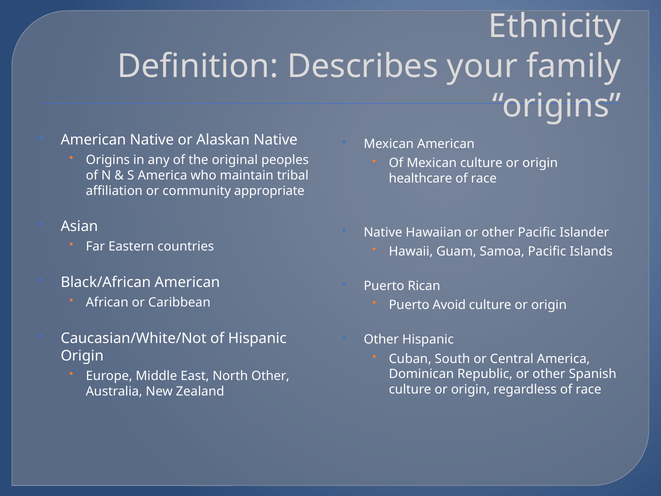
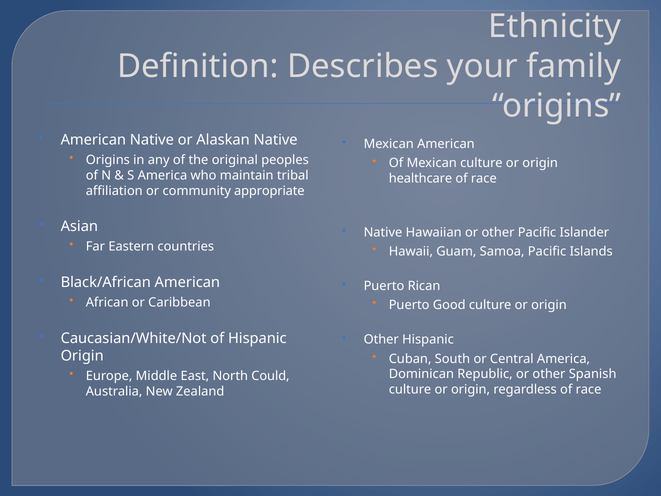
Avoid: Avoid -> Good (449, 305)
North Other: Other -> Could (270, 376)
